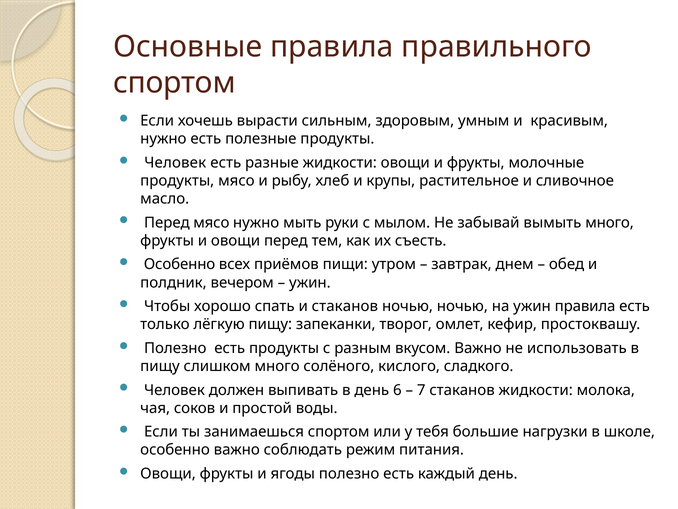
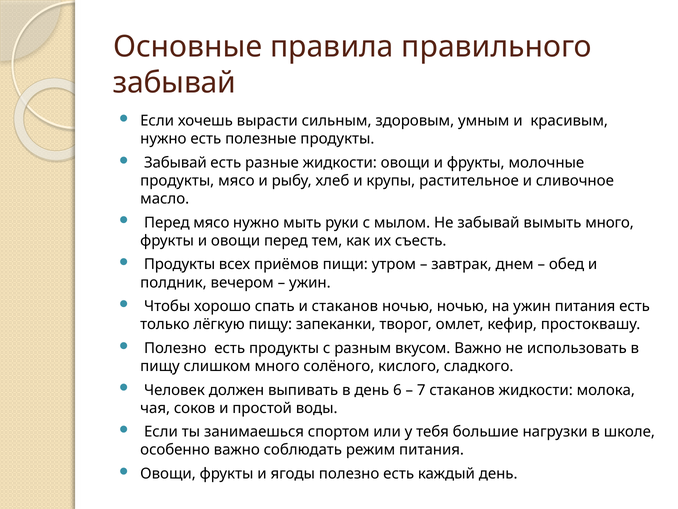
спортом: спортом -> забывай (174, 83)
Человек: Человек -> Забывай (175, 163)
Особенно: Особенно -> Продукты (180, 264)
ужин правила: правила -> питания (585, 306)
